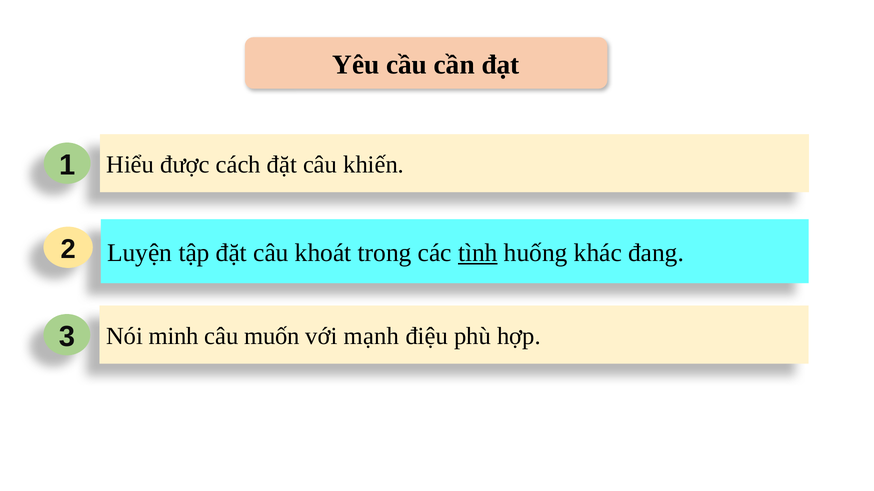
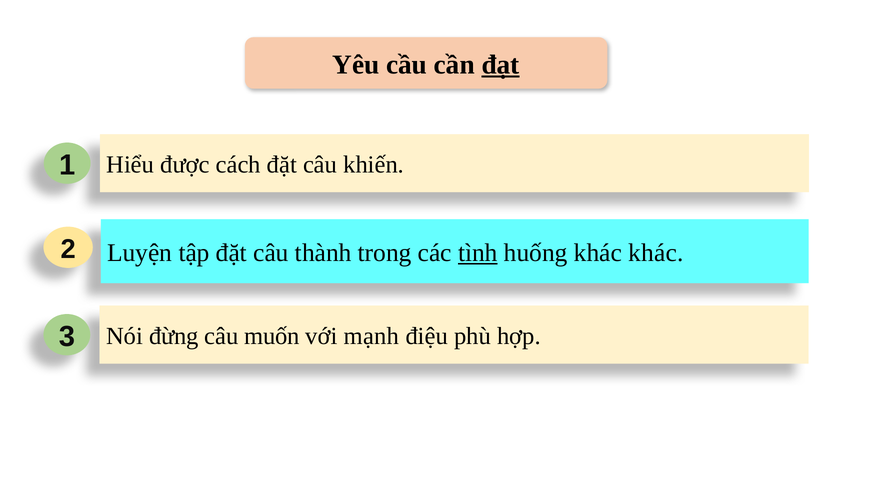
đạt underline: none -> present (501, 65)
khoát: khoát -> thành (323, 253)
khác đang: đang -> khác (656, 253)
minh: minh -> đừng (174, 337)
